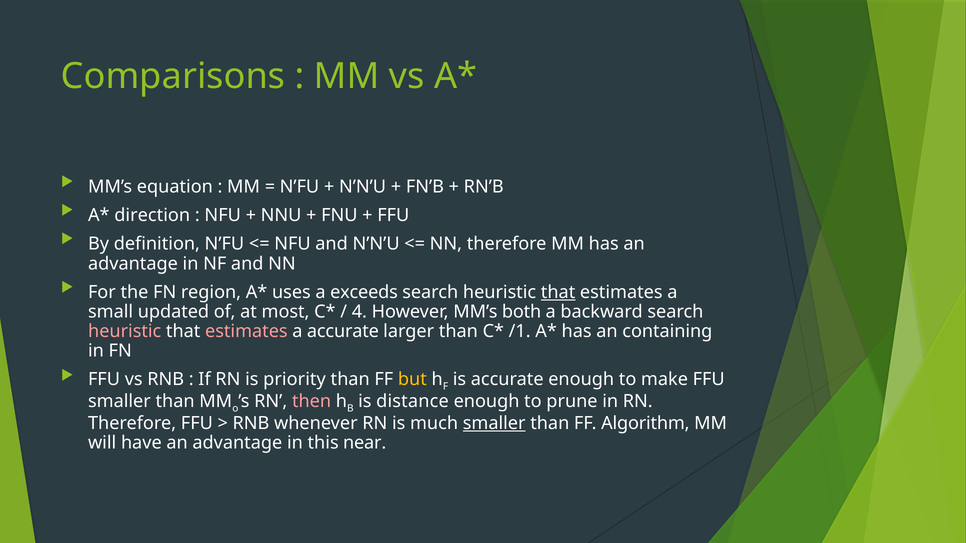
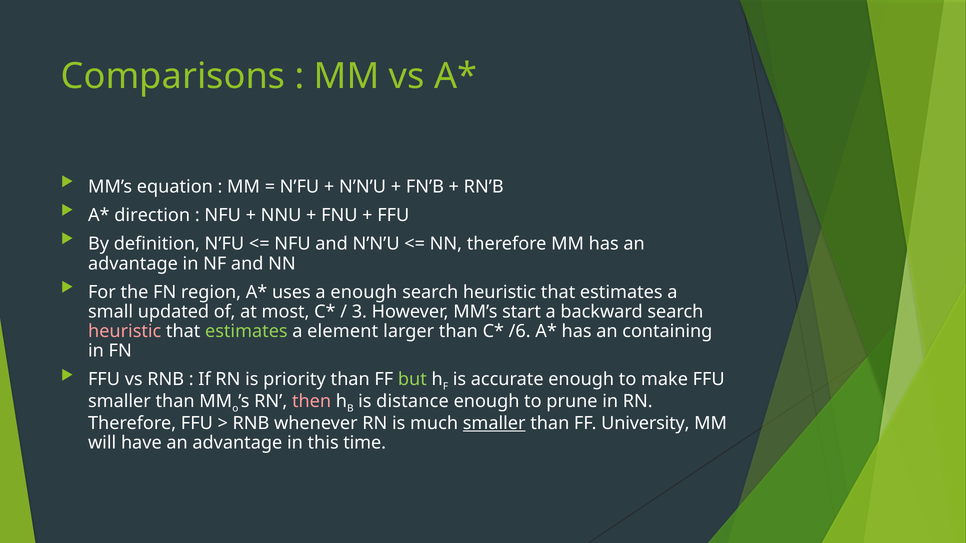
a exceeds: exceeds -> enough (364, 292)
that underline: present -> none (558, 292)
4: 4 -> 3 (359, 312)
both: both -> start (522, 312)
estimates colour: pink -> light green (246, 331)
a accurate: accurate -> element (343, 331)
/1: /1 -> /6 (520, 331)
but colour: yellow -> light green (412, 380)
Algorithm: Algorithm -> University (645, 424)
near: near -> time (365, 443)
